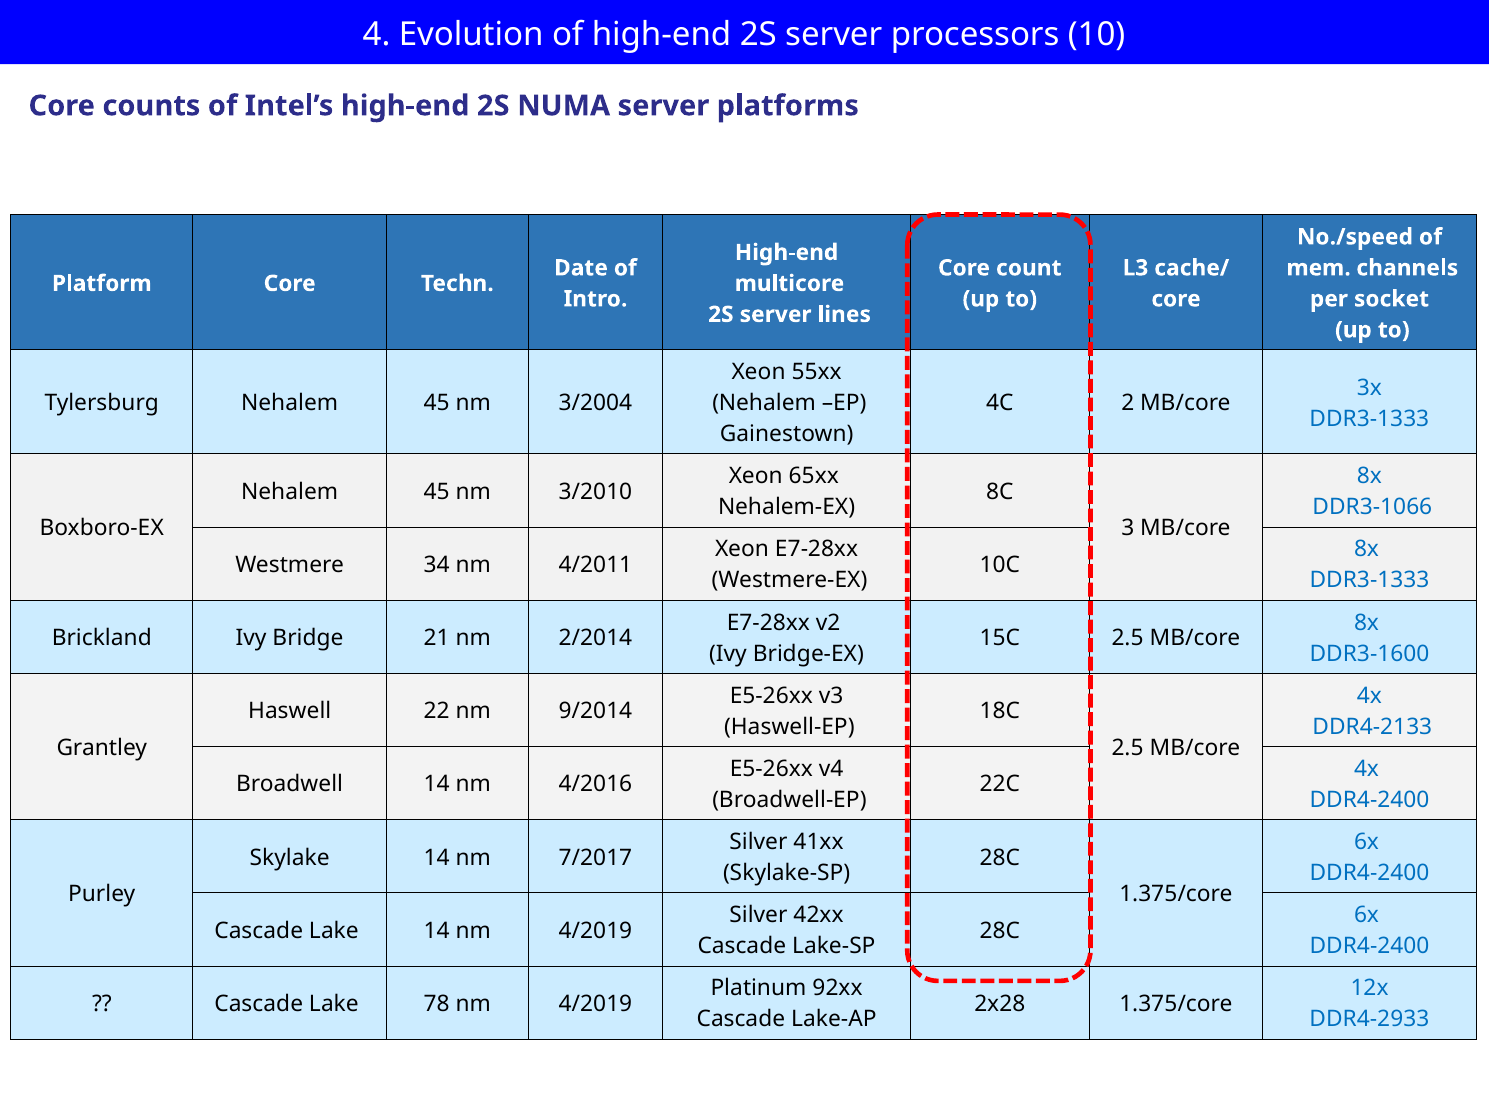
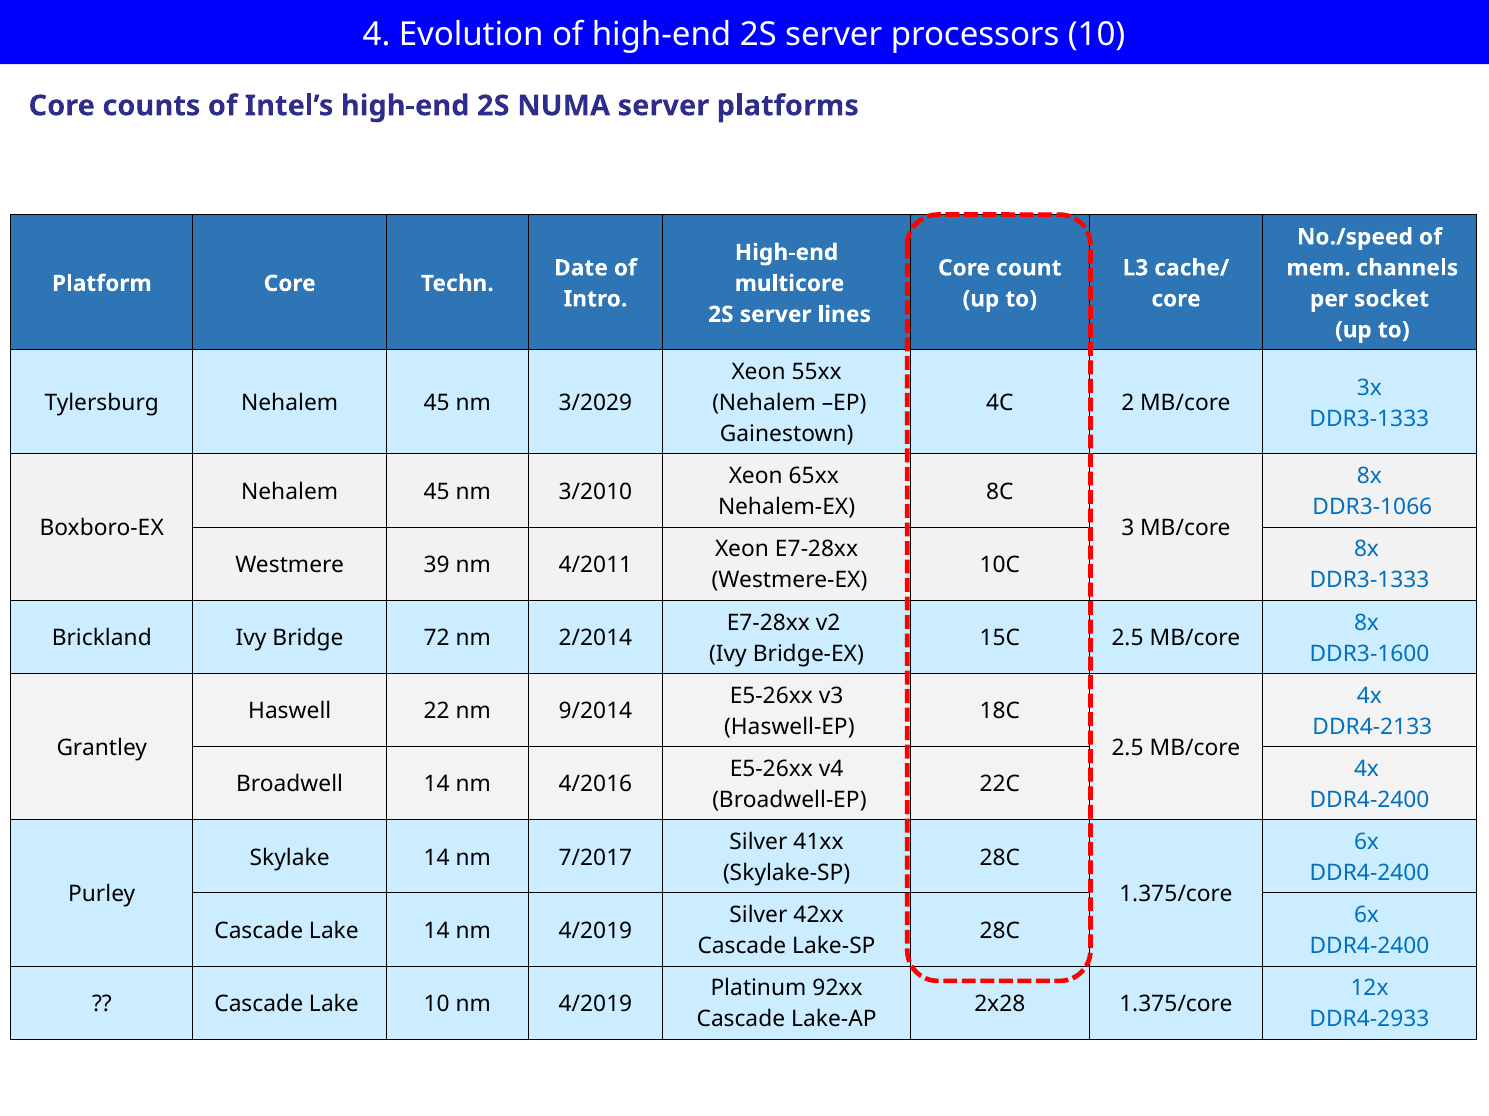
3/2004: 3/2004 -> 3/2029 (595, 403)
34: 34 -> 39 (437, 565)
21: 21 -> 72 (437, 639)
Lake 78: 78 -> 10 (437, 1005)
